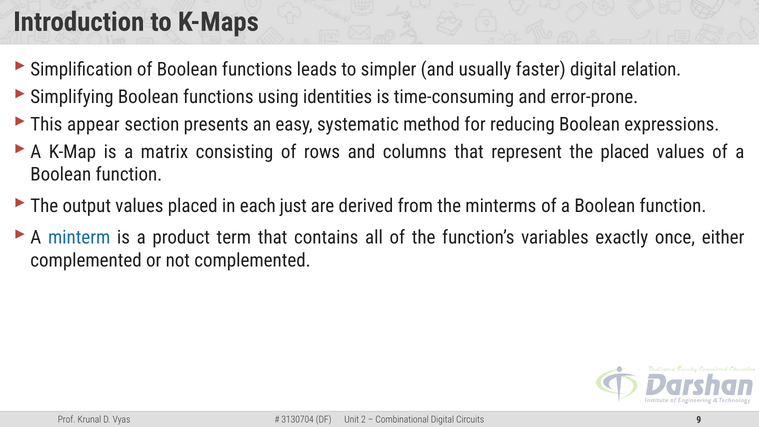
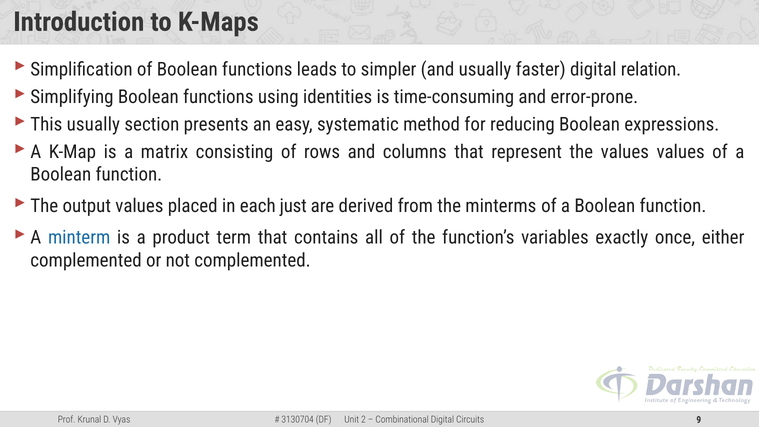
This appear: appear -> usually (93, 124)
the placed: placed -> values (625, 152)
